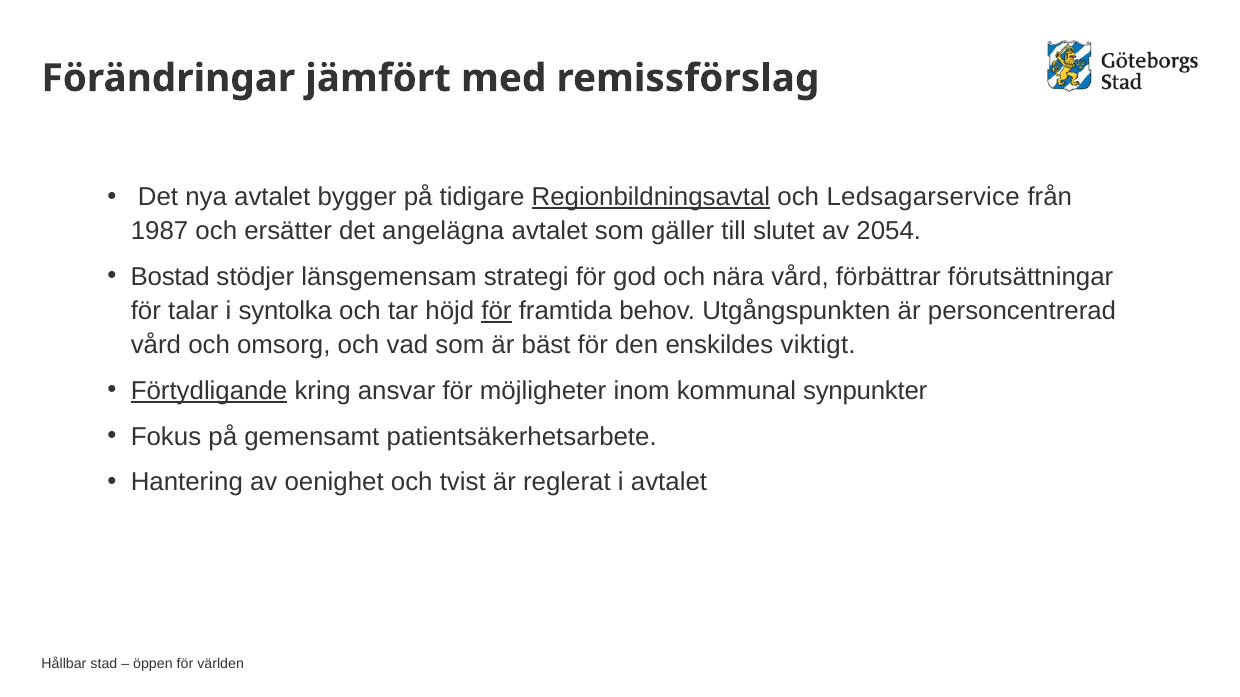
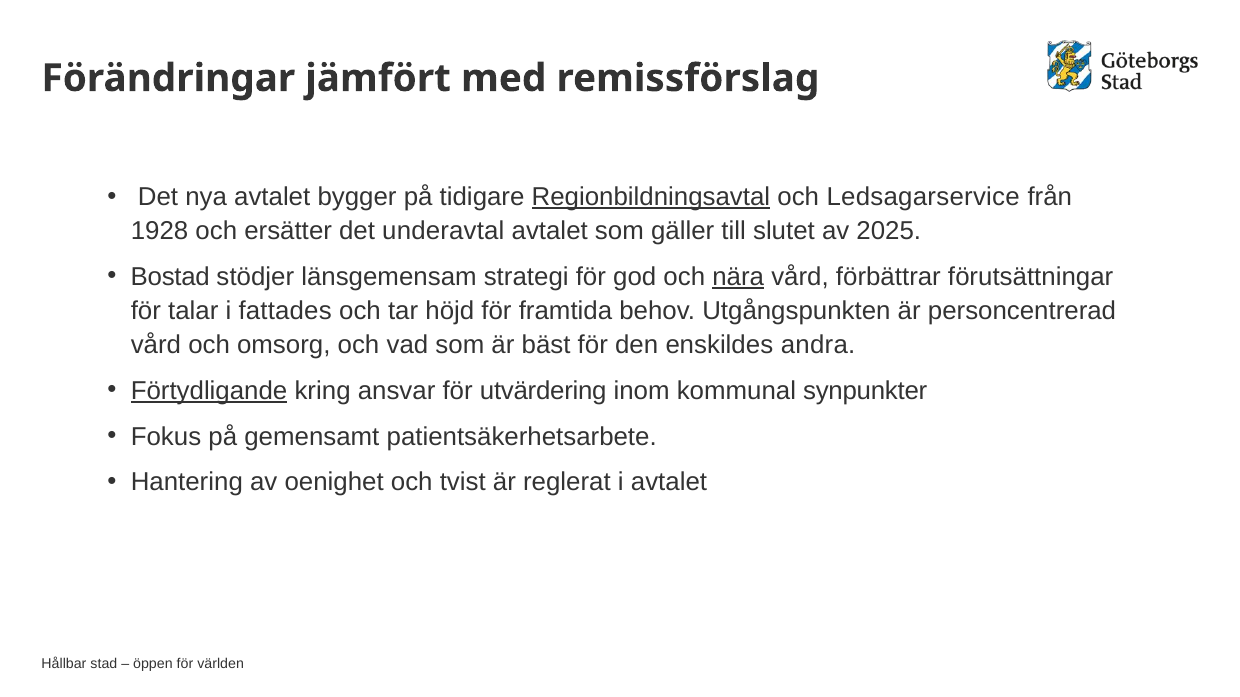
1987: 1987 -> 1928 (160, 231)
angelägna: angelägna -> underavtal (443, 231)
2054: 2054 -> 2025 (889, 231)
nära underline: none -> present (738, 277)
syntolka: syntolka -> fattades (285, 311)
för underline: present -> none (496, 311)
viktigt: viktigt -> andra (818, 345)
möjligheter: möjligheter -> utvärdering (543, 391)
